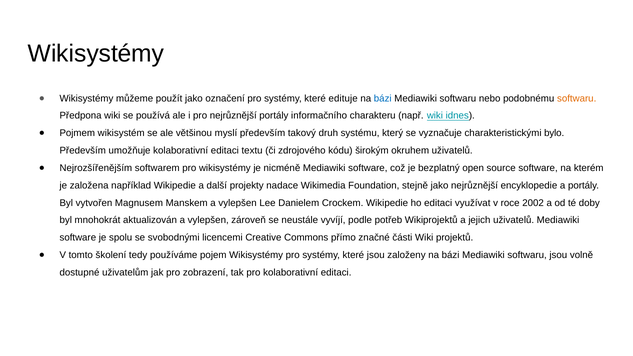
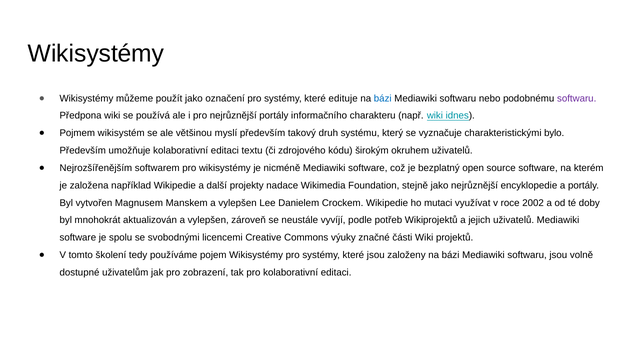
softwaru colour: orange -> purple (577, 98)
ho editaci: editaci -> mutaci (438, 203)
přímo: přímo -> výuky (343, 238)
